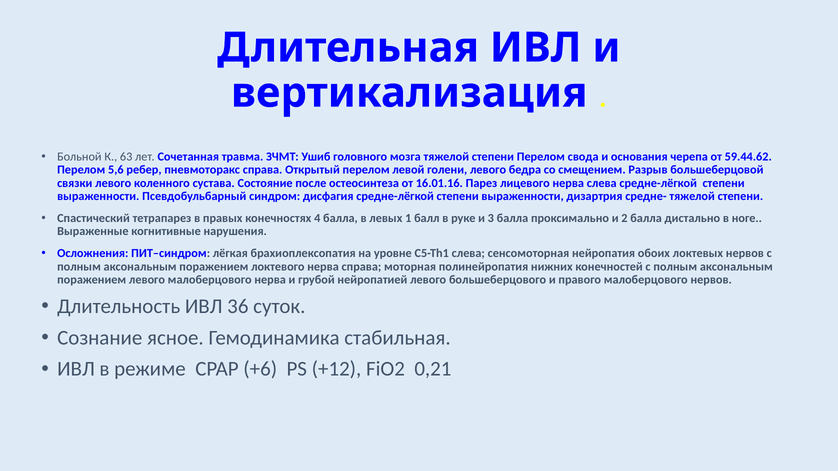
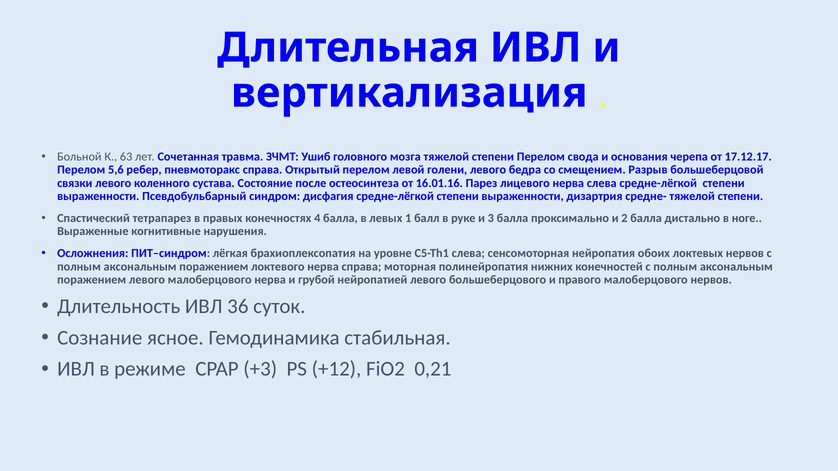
59.44.62: 59.44.62 -> 17.12.17 (748, 157)
+6: +6 -> +3 (260, 369)
